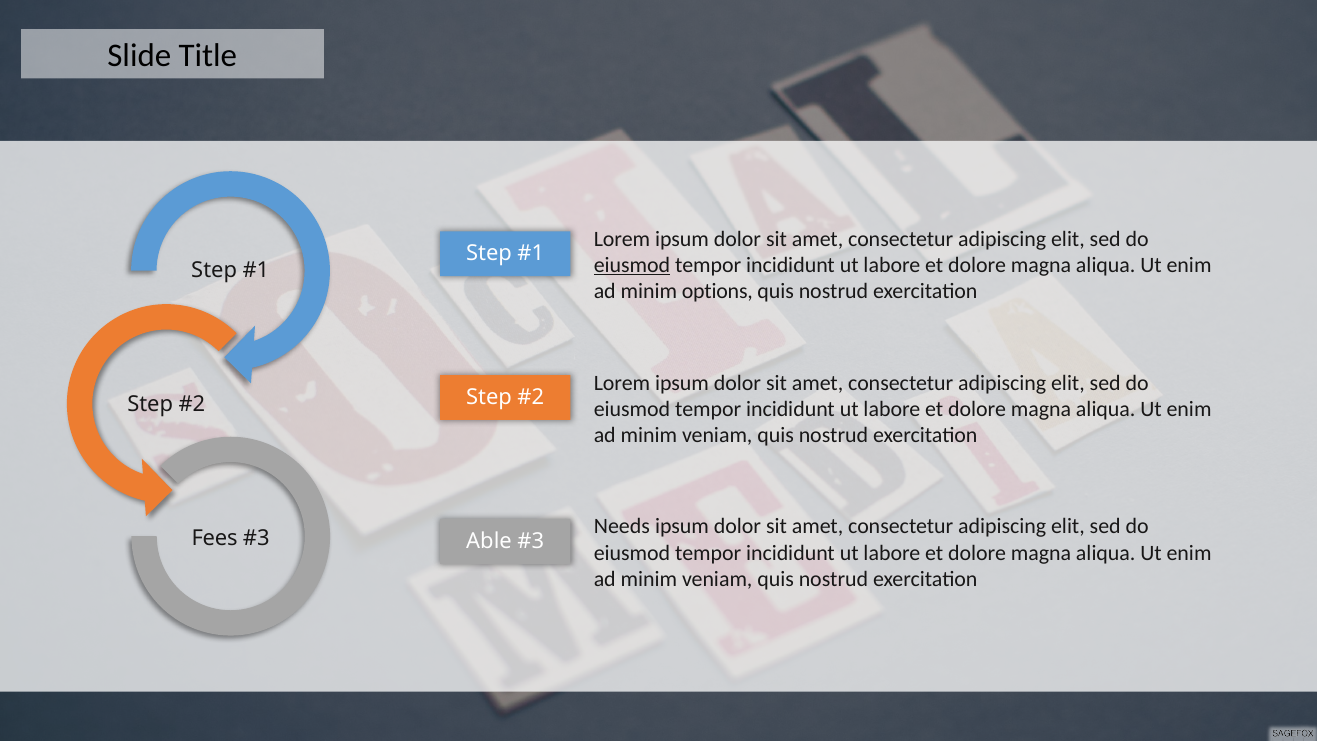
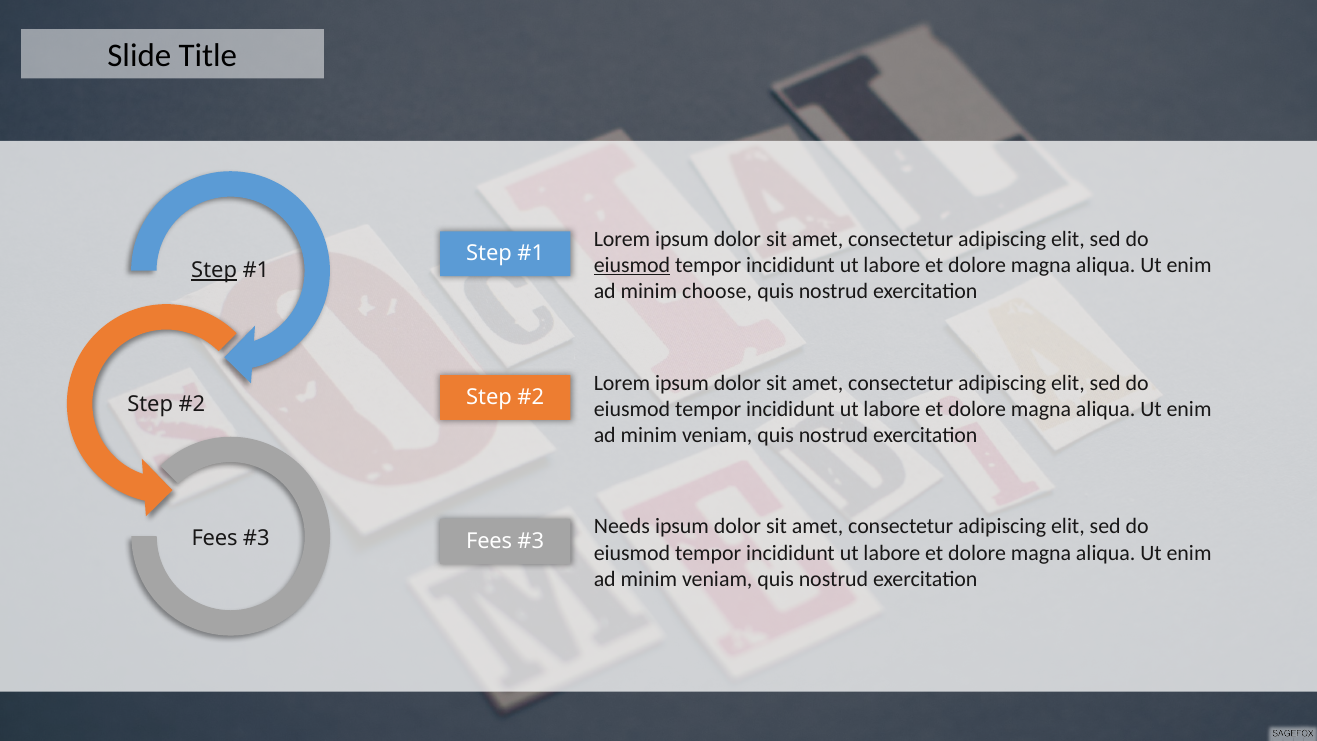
Step underline: none -> present (214, 270)
options: options -> choose (717, 292)
Able: Able -> Fees (489, 541)
